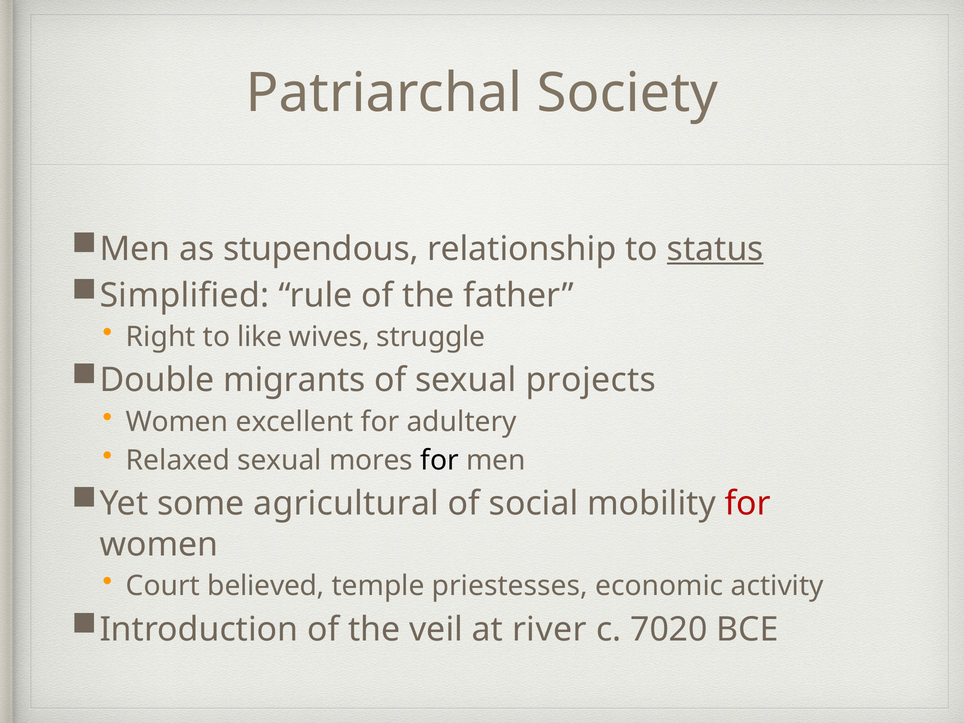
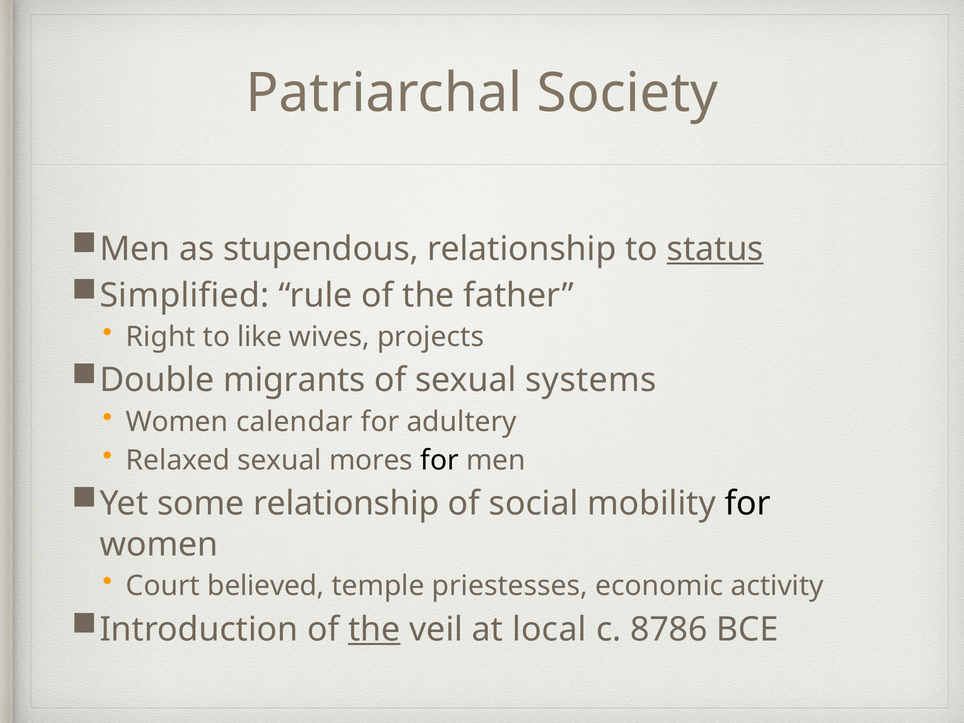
struggle: struggle -> projects (431, 337)
projects: projects -> systems (591, 380)
excellent: excellent -> calendar (295, 422)
some agricultural: agricultural -> relationship (346, 504)
for colour: red -> black (748, 504)
the underline: none -> present (374, 629)
river: river -> local (549, 629)
7020: 7020 -> 8786 (669, 629)
